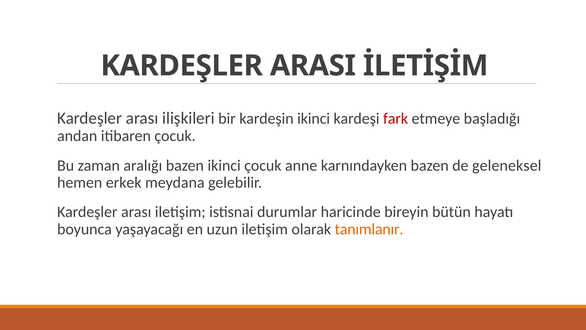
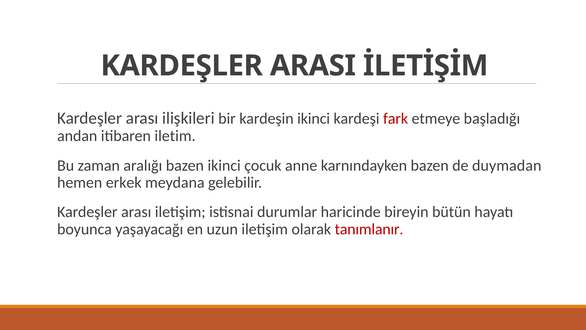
itibaren çocuk: çocuk -> iletim (175, 136)
geleneksel: geleneksel -> duymadan (507, 165)
tanımlanır colour: orange -> red (369, 229)
